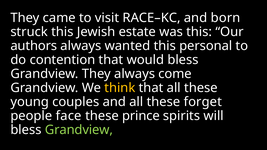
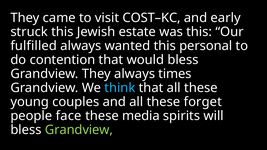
RACE–KC: RACE–KC -> COST–KC (152, 18)
born: born -> early (226, 18)
authors: authors -> fulfilled (34, 46)
come: come -> times (175, 74)
think colour: yellow -> light blue (120, 88)
prince: prince -> media (141, 116)
